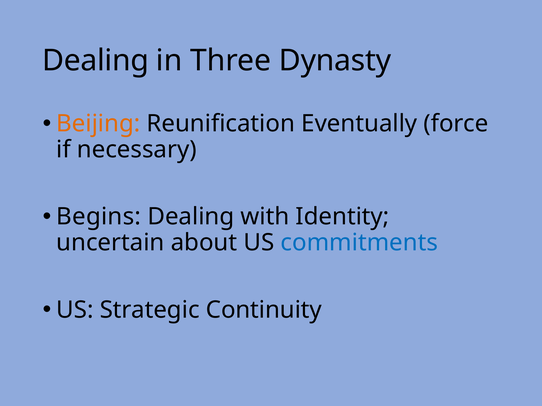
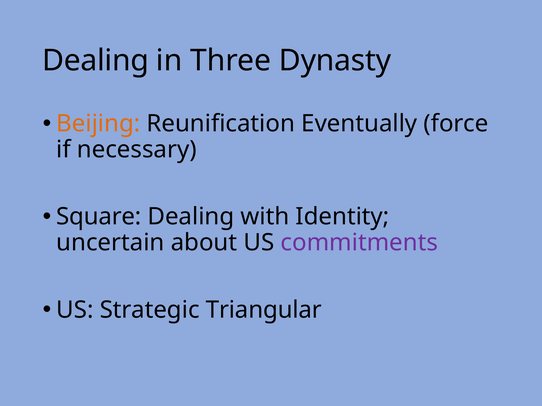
Begins: Begins -> Square (99, 217)
commitments colour: blue -> purple (359, 243)
Continuity: Continuity -> Triangular (264, 310)
